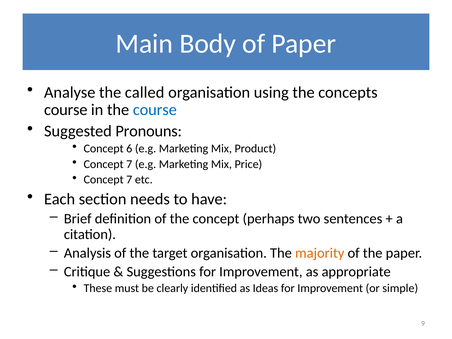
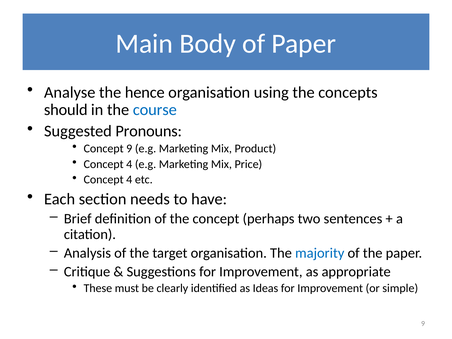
called: called -> hence (145, 92)
course: course -> should (66, 110)
Concept 6: 6 -> 9 (129, 149)
7: 7 -> 4 (129, 164)
7: 7 -> 4 (129, 180)
majority colour: orange -> blue (320, 253)
